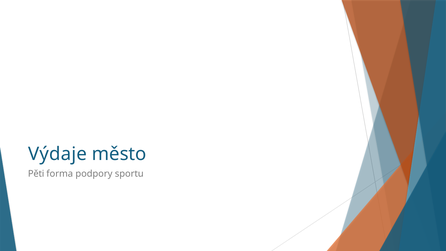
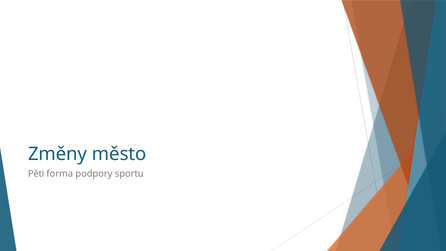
Výdaje: Výdaje -> Změny (58, 154)
